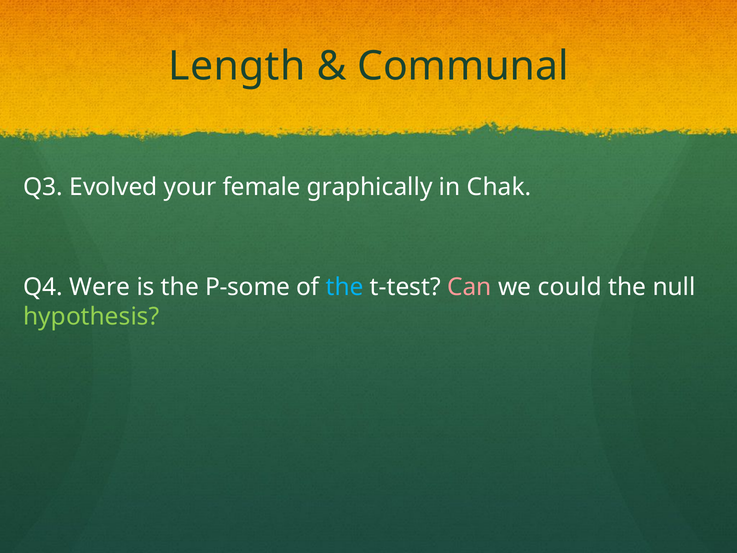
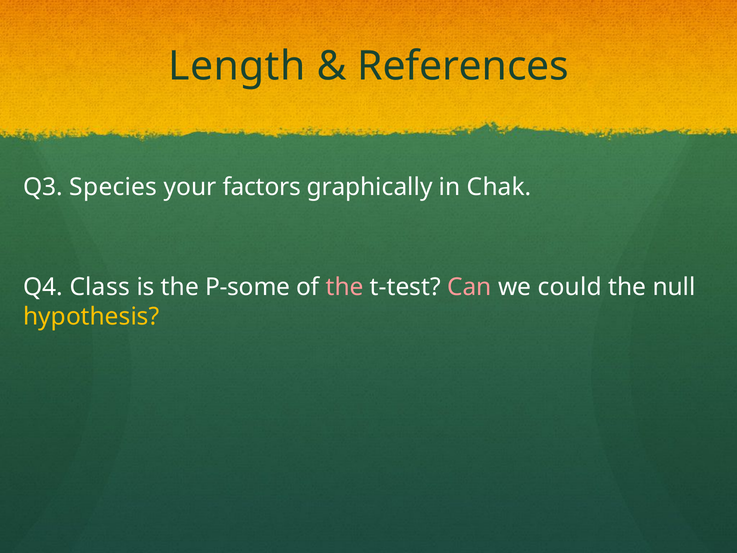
Communal: Communal -> References (463, 66)
Evolved: Evolved -> Species (113, 187)
female: female -> factors (262, 187)
Were: Were -> Class (100, 287)
the colour: light blue -> pink (345, 287)
hypothesis colour: light green -> yellow (91, 316)
